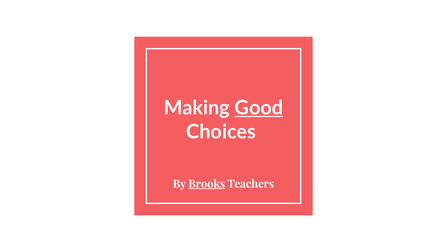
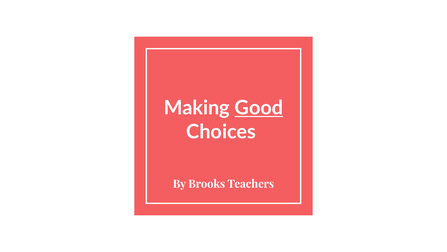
Brooks underline: present -> none (207, 184)
